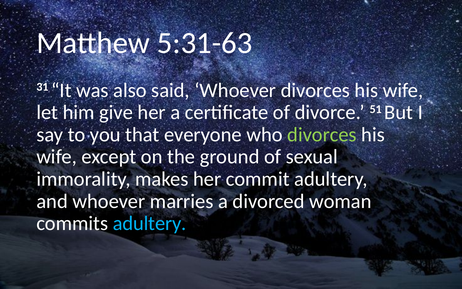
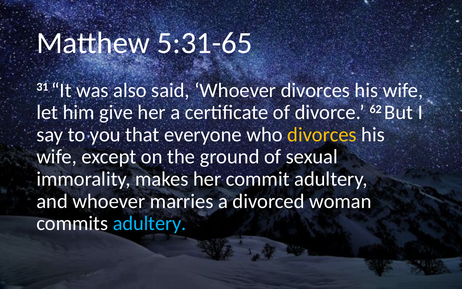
5:31-63: 5:31-63 -> 5:31-65 (205, 43)
51: 51 -> 62 (376, 109)
divorces colour: light green -> yellow (322, 135)
